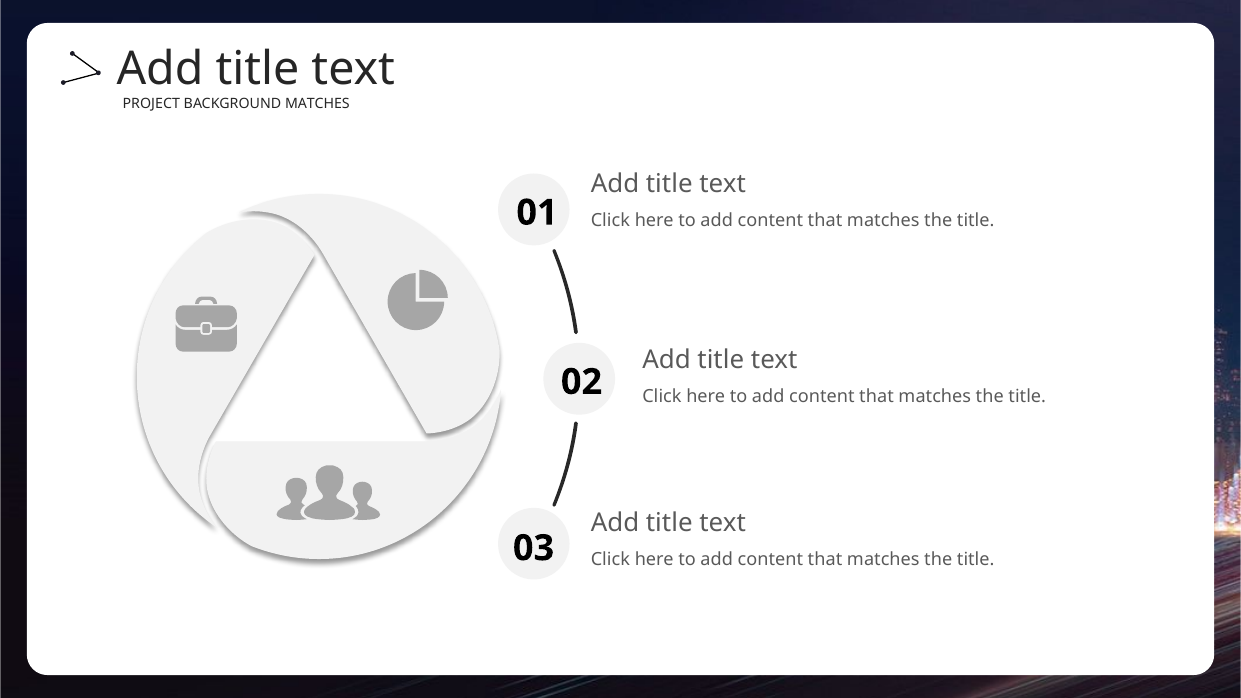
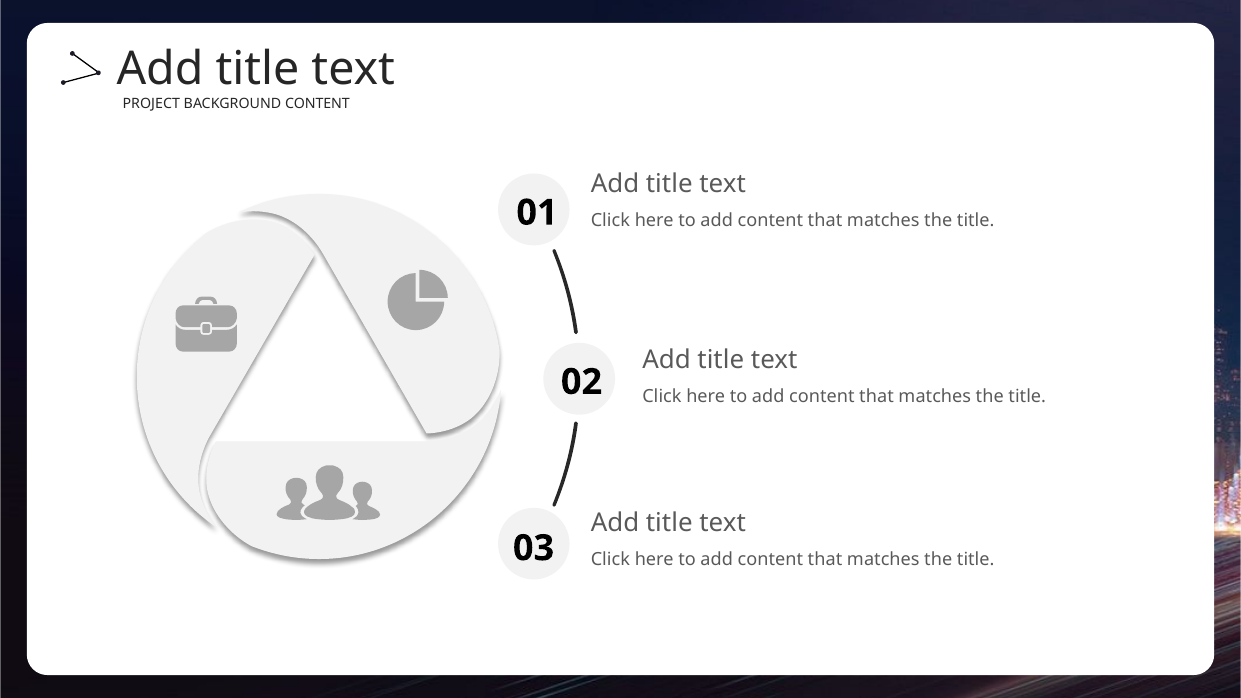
BACKGROUND MATCHES: MATCHES -> CONTENT (317, 104)
